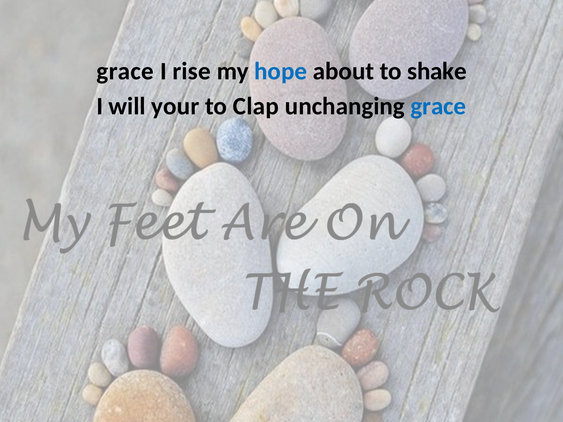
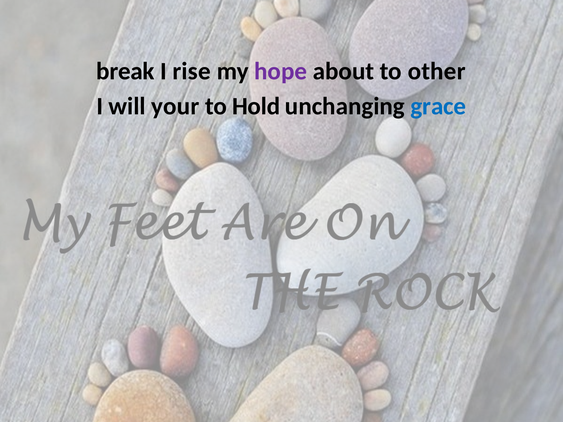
grace: grace -> break (125, 71)
hope colour: blue -> purple (281, 71)
shake: shake -> other (437, 71)
Clap: Clap -> Hold (256, 106)
